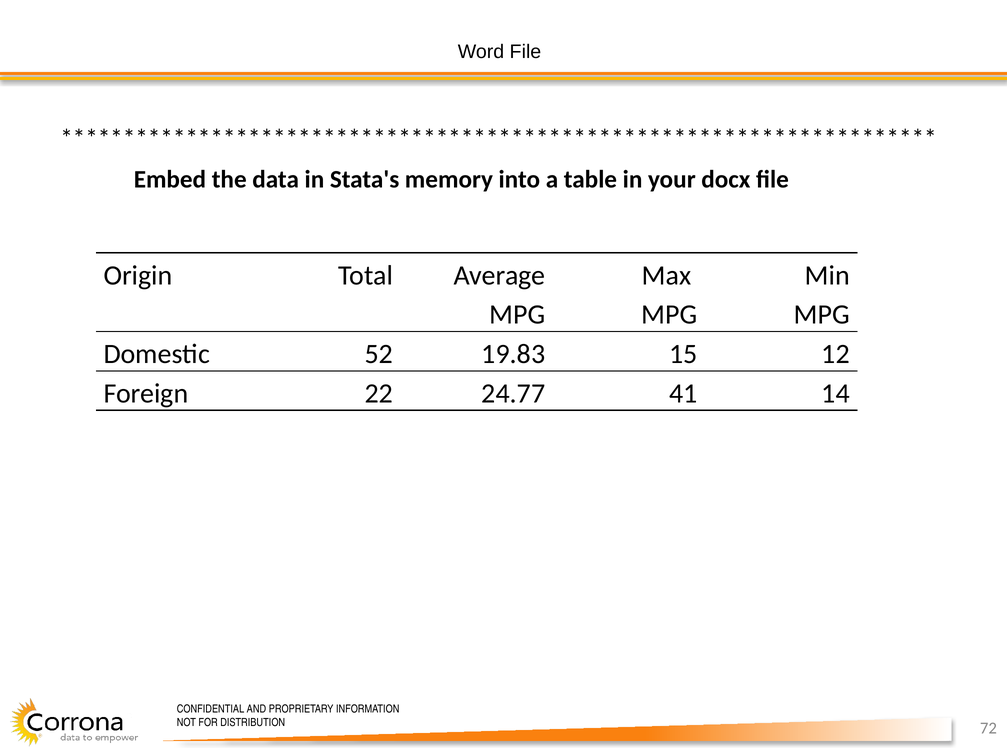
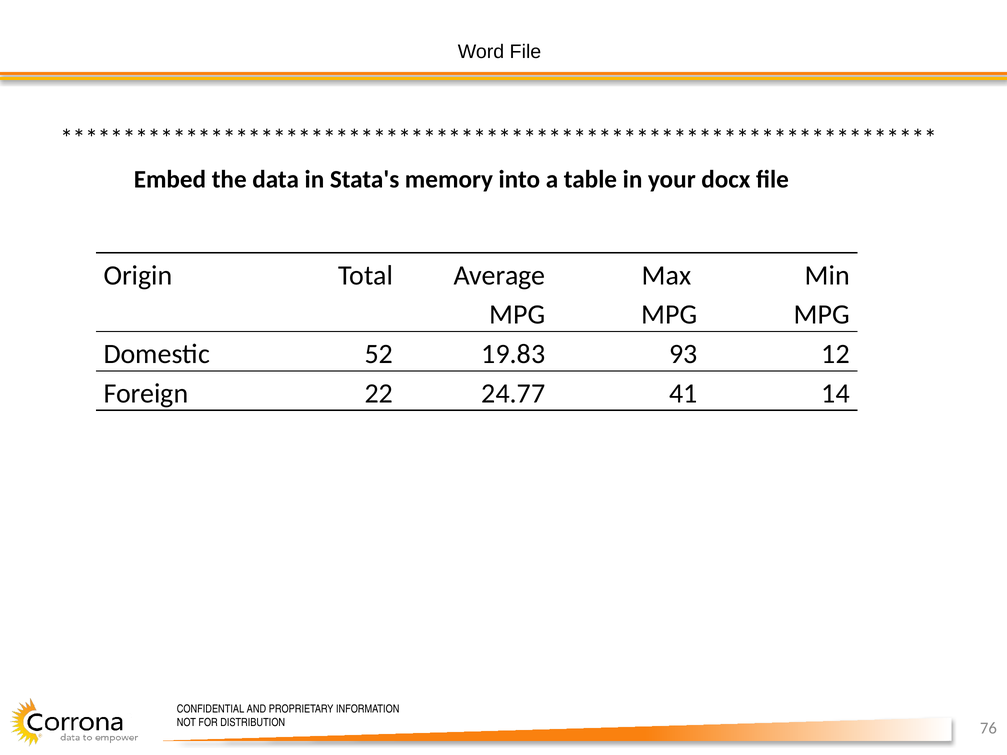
15: 15 -> 93 (683, 354)
72: 72 -> 76 (988, 728)
